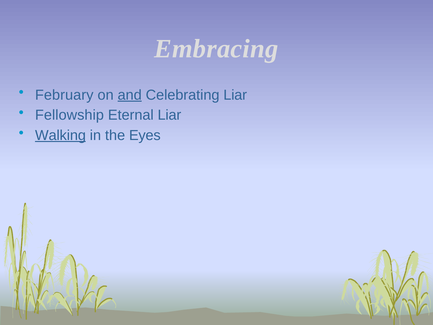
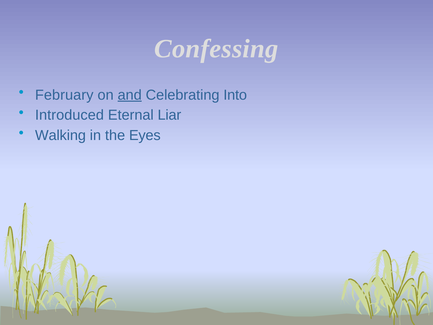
Embracing: Embracing -> Confessing (216, 49)
Celebrating Liar: Liar -> Into (235, 95)
Fellowship: Fellowship -> Introduced (69, 115)
Walking underline: present -> none (60, 135)
